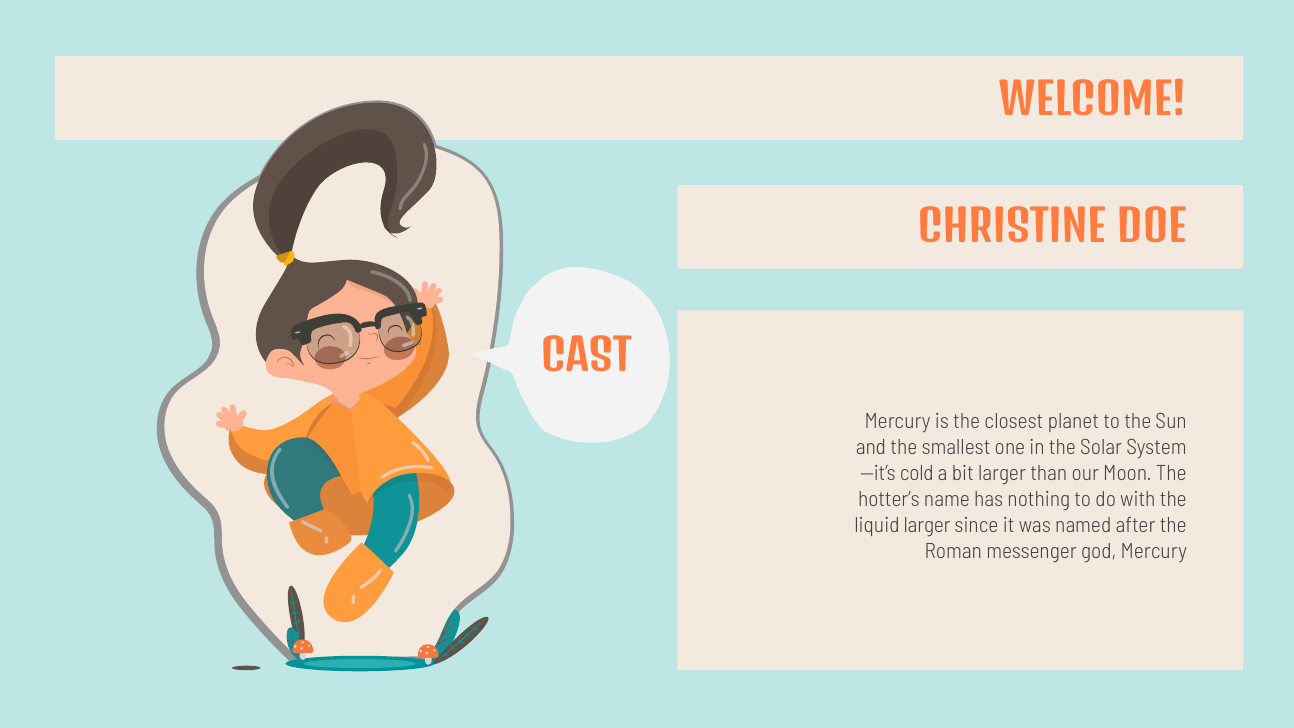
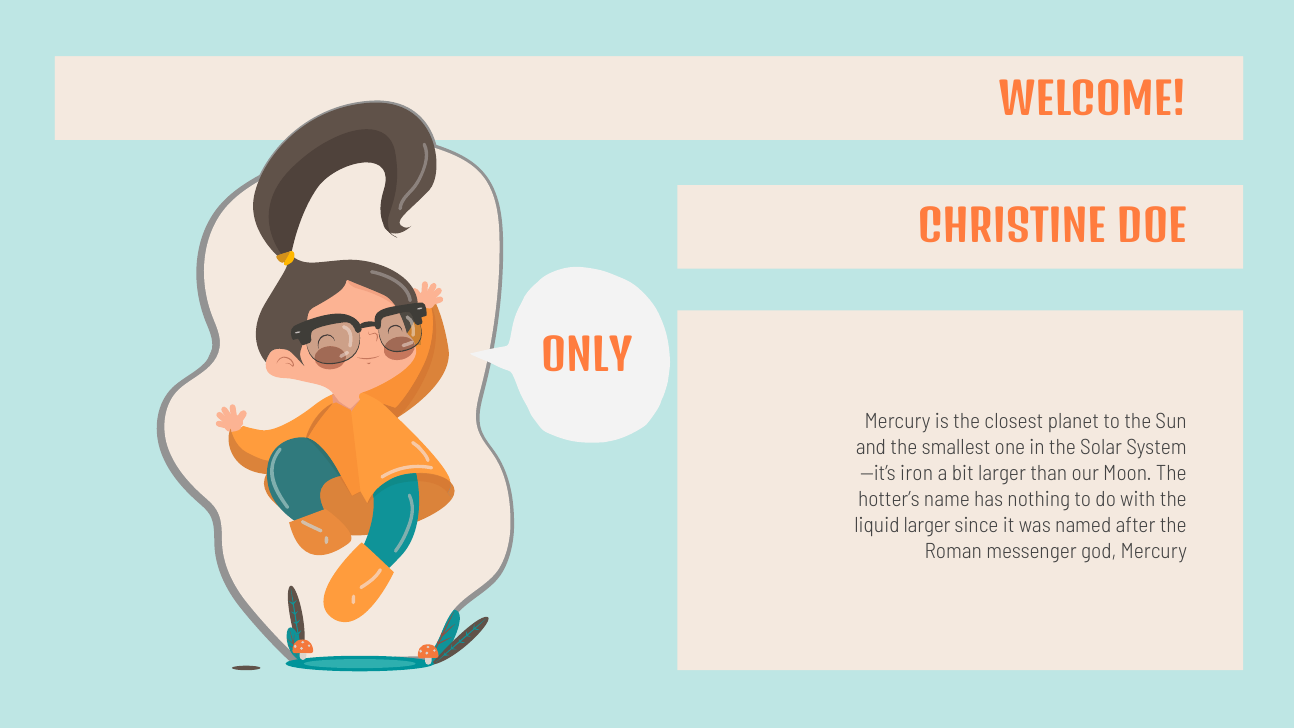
CAST: CAST -> ONLY (587, 358)
cold: cold -> iron (917, 473)
